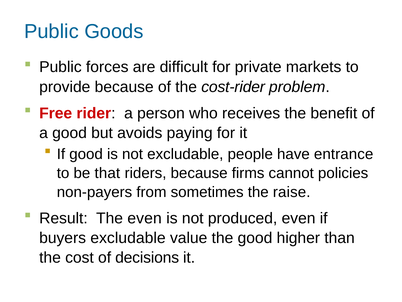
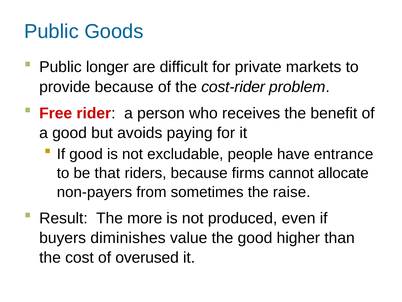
forces: forces -> longer (107, 67)
policies: policies -> allocate (343, 173)
The even: even -> more (145, 218)
buyers excludable: excludable -> diminishes (128, 238)
decisions: decisions -> overused (147, 257)
